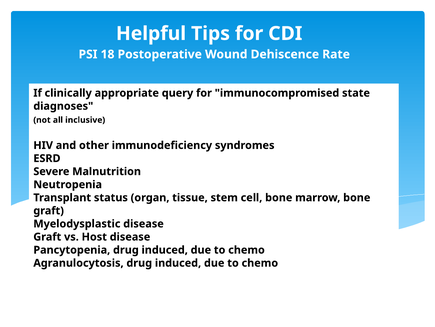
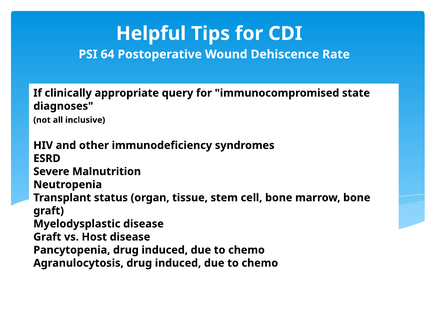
18: 18 -> 64 (108, 54)
